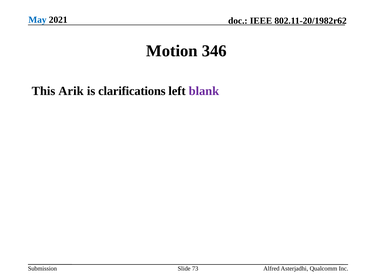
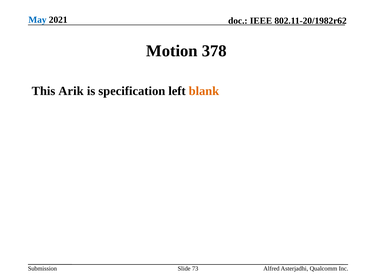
346: 346 -> 378 (214, 51)
clarifications: clarifications -> specification (132, 91)
blank colour: purple -> orange (204, 91)
